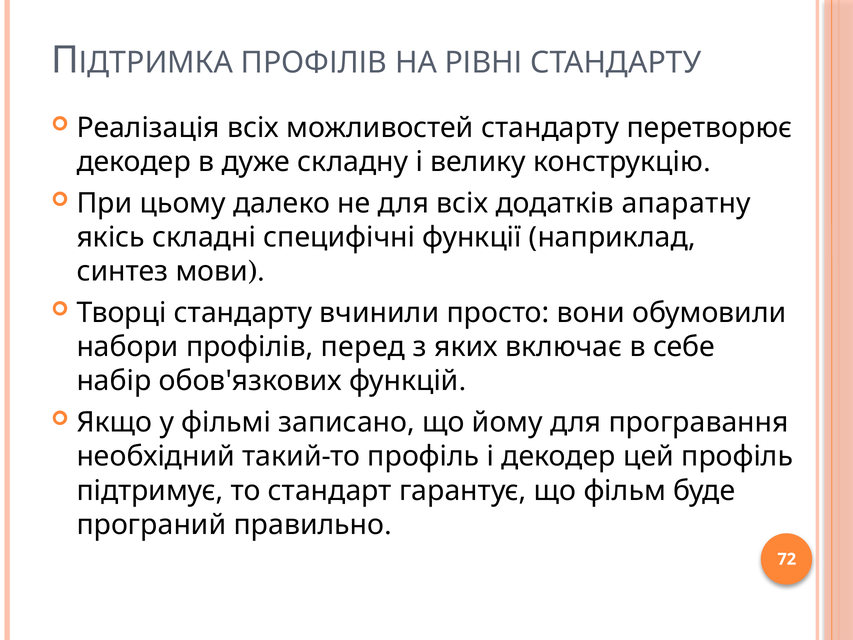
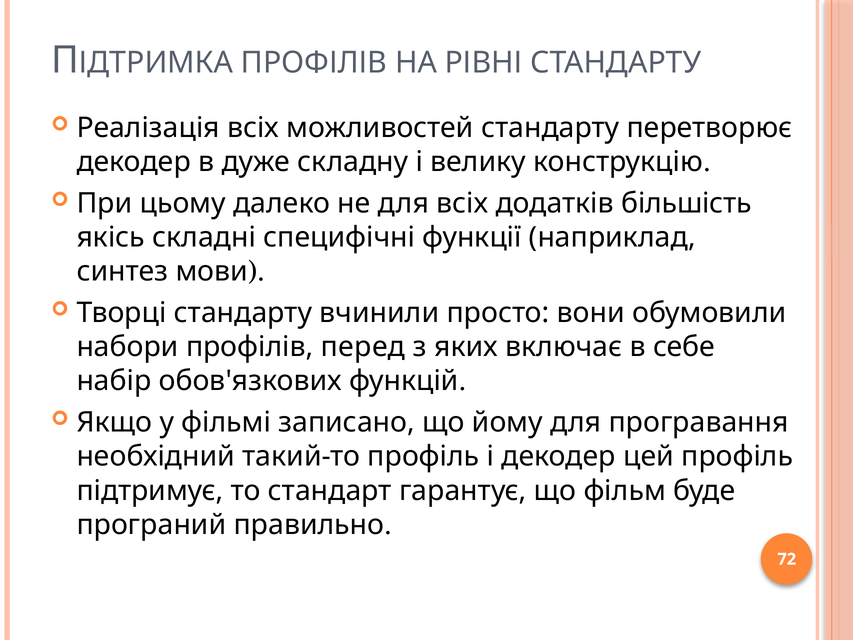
апаратну: апаратну -> більшість (687, 203)
